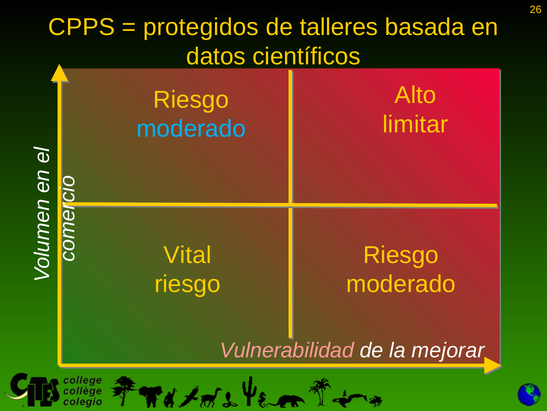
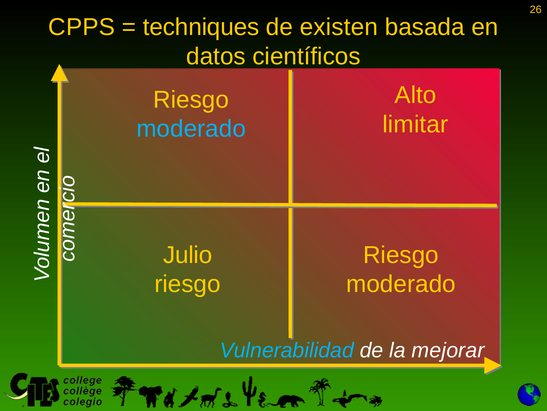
protegidos: protegidos -> techniques (201, 27)
talleres: talleres -> existen (339, 27)
Vital: Vital -> Julio (188, 255)
Vulnerabilidad colour: pink -> light blue (287, 350)
